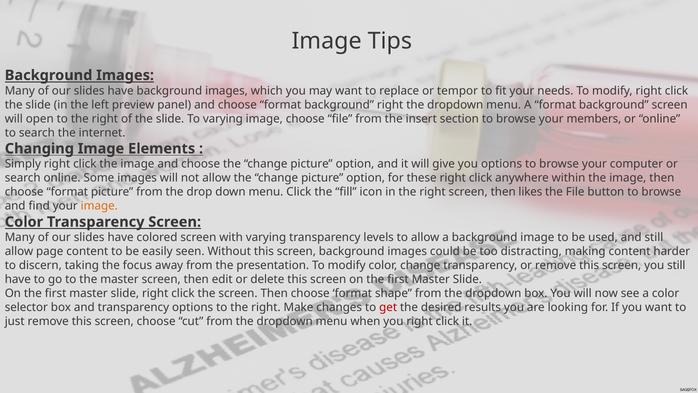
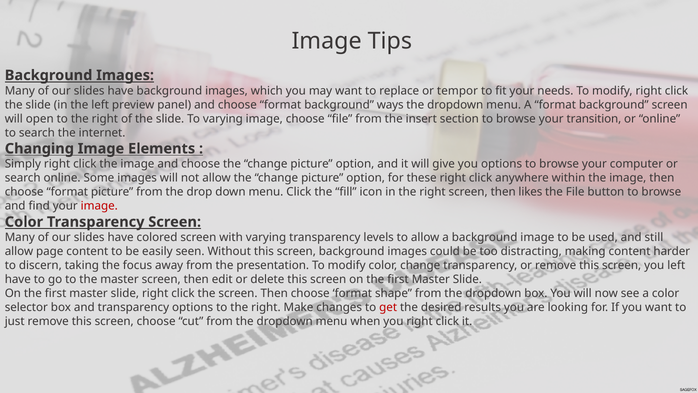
background right: right -> ways (390, 105)
members: members -> transition (594, 119)
image colour: orange -> red (99, 206)
you still: still -> left (676, 265)
